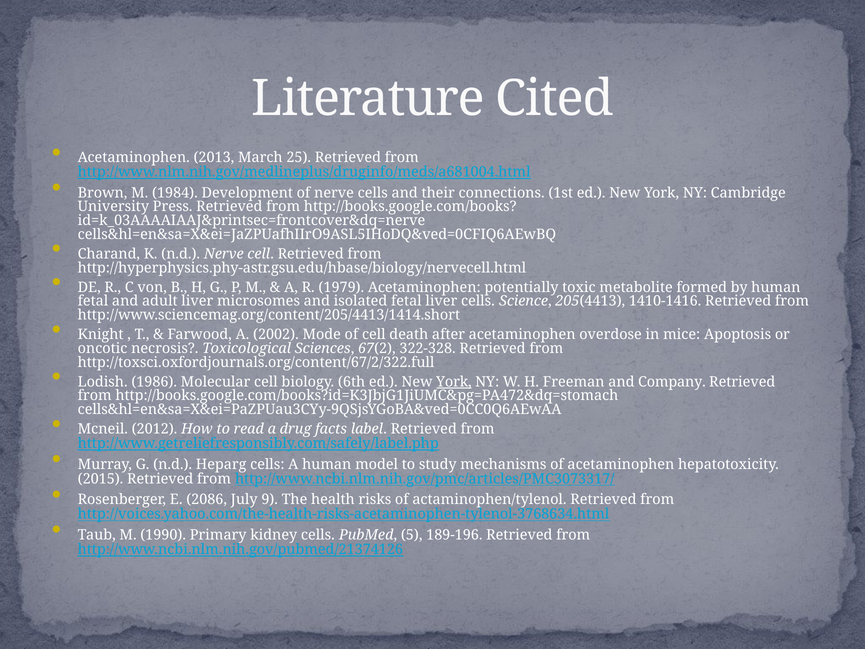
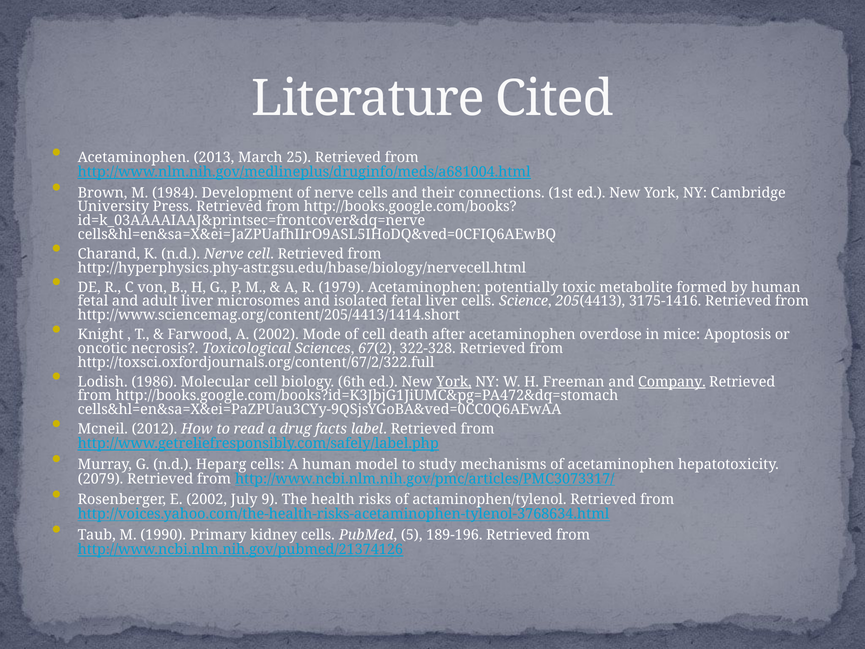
1410-1416: 1410-1416 -> 3175-1416 (665, 301)
Company underline: none -> present (672, 382)
2015: 2015 -> 2079 (101, 479)
E 2086: 2086 -> 2002 (207, 500)
